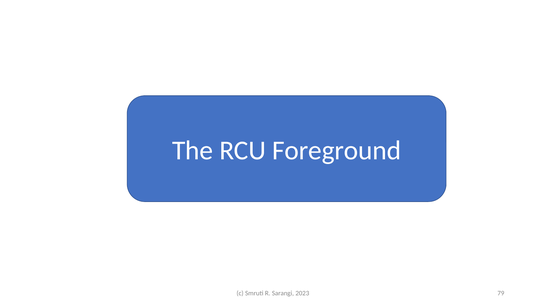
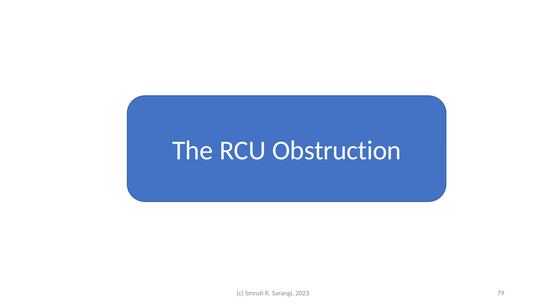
Foreground: Foreground -> Obstruction (337, 151)
